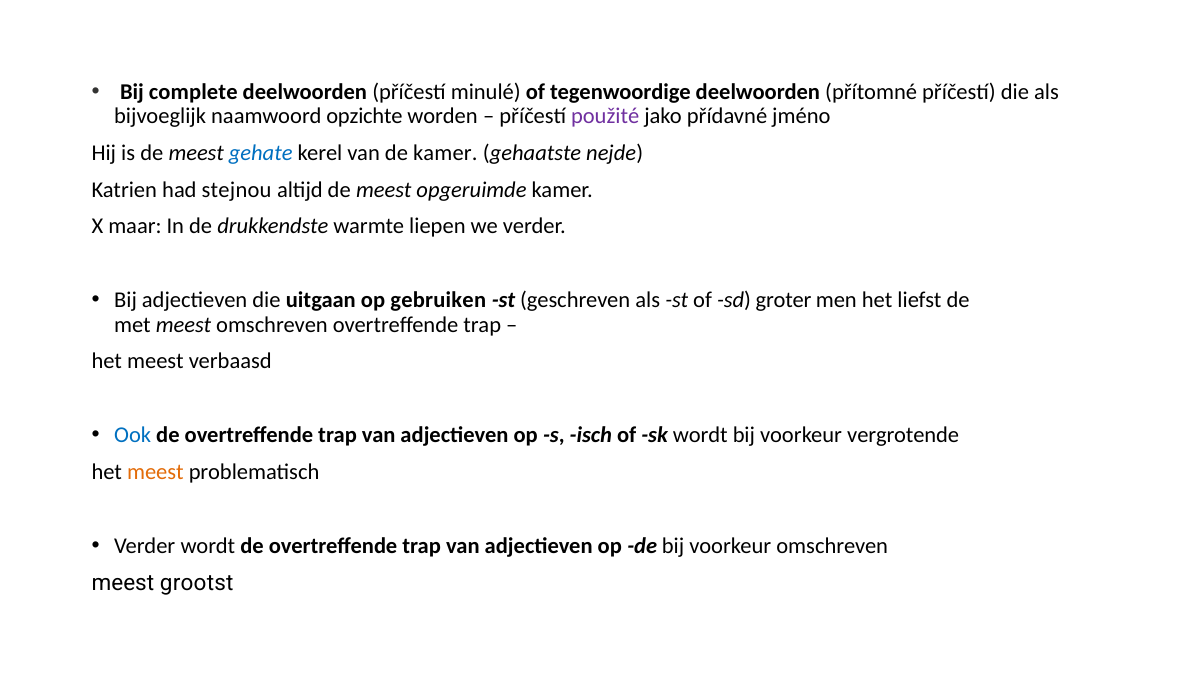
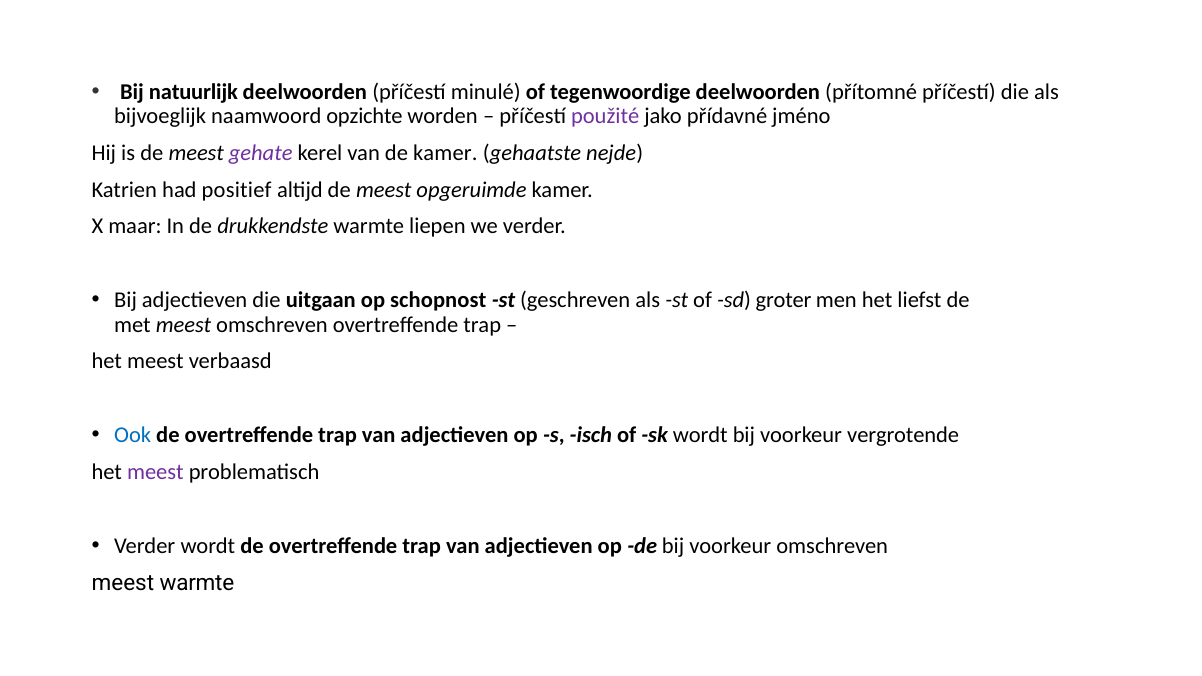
complete: complete -> natuurlijk (193, 92)
gehate colour: blue -> purple (261, 153)
stejnou: stejnou -> positief (237, 190)
gebruiken: gebruiken -> schopnost (438, 300)
meest colour: orange -> purple (155, 472)
meest grootst: grootst -> warmte (197, 583)
